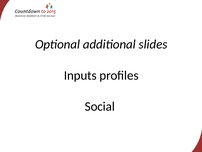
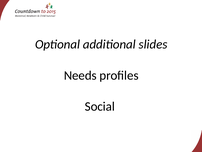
Inputs: Inputs -> Needs (80, 75)
